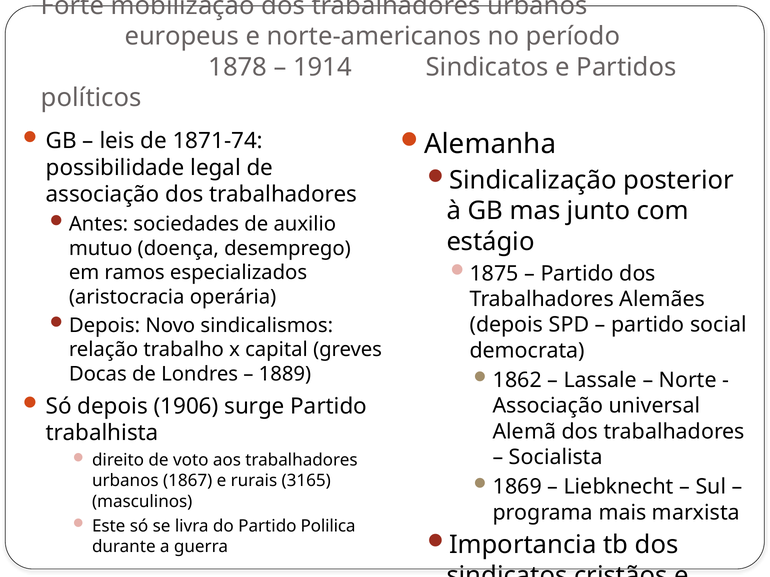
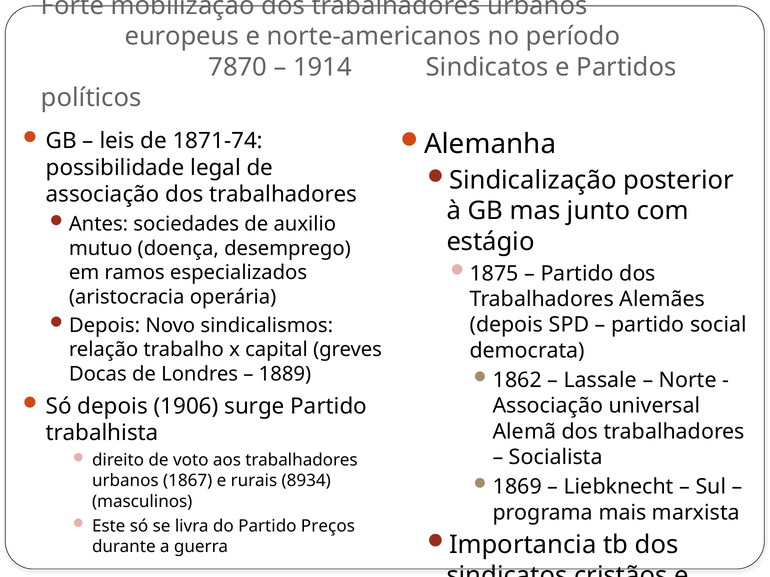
1878: 1878 -> 7870 (238, 67)
3165: 3165 -> 8934 (306, 481)
Polilica: Polilica -> Preços (328, 526)
